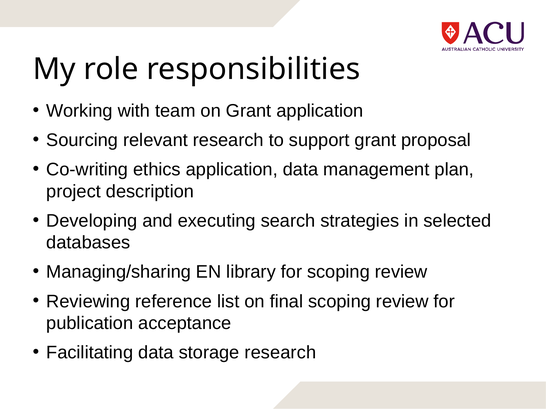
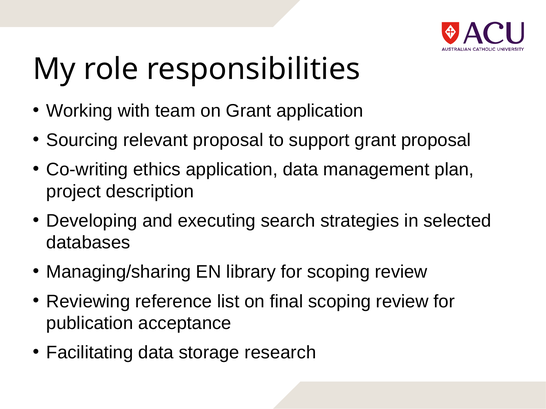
relevant research: research -> proposal (228, 140)
